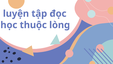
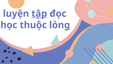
tập underline: none -> present (39, 14)
